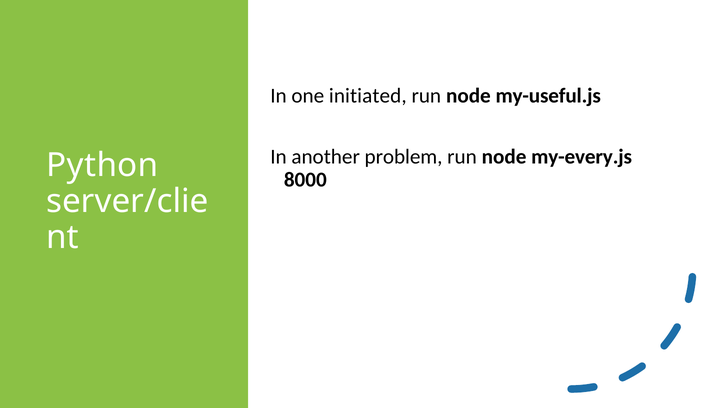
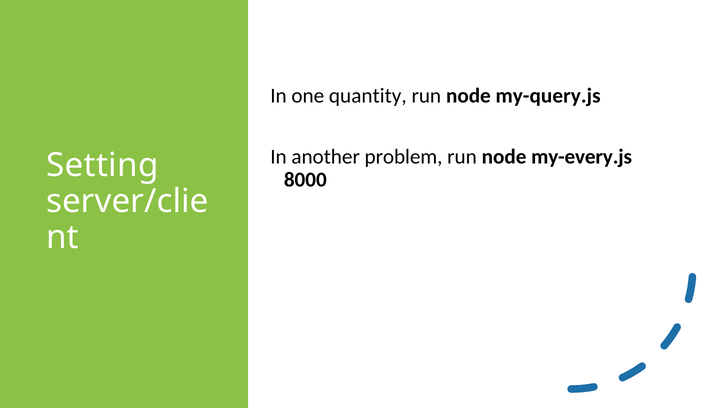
initiated: initiated -> quantity (368, 96)
my-useful.js: my-useful.js -> my-query.js (548, 96)
Python: Python -> Setting (102, 165)
